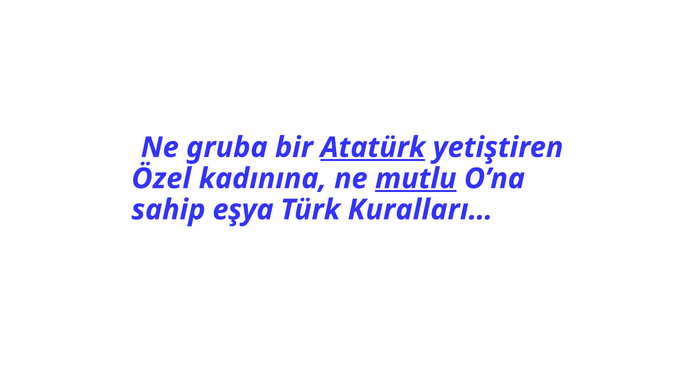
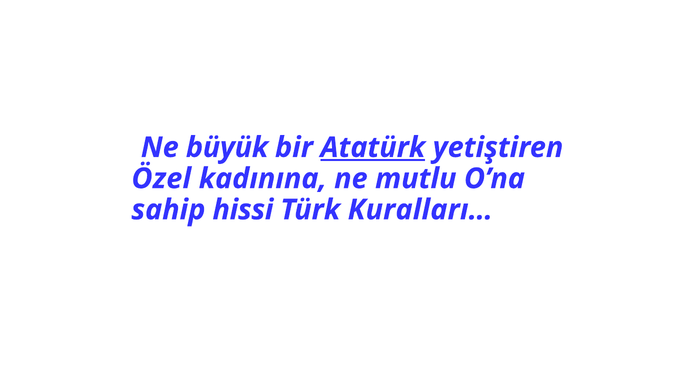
gruba: gruba -> büyük (227, 147)
mutlu underline: present -> none (416, 179)
eşya: eşya -> hissi (243, 210)
